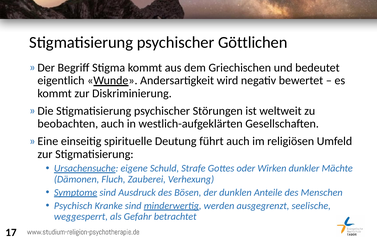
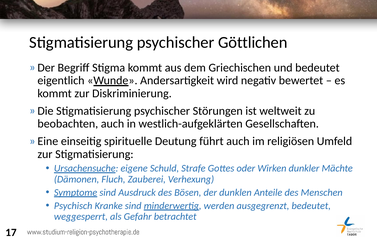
ausgegrenzt seelische: seelische -> bedeutet (311, 205)
